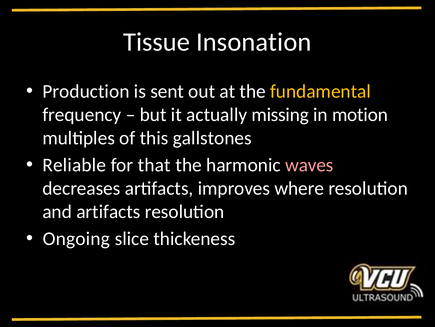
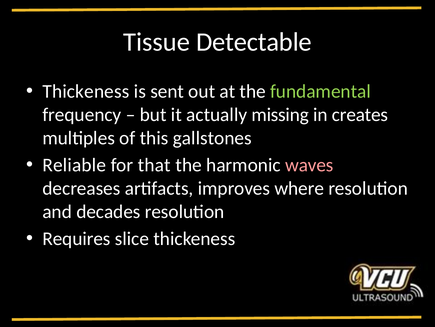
Insonation: Insonation -> Detectable (254, 42)
Production: Production -> Thickeness (86, 91)
fundamental colour: yellow -> light green (320, 91)
motion: motion -> creates (360, 114)
and artifacts: artifacts -> decades (108, 211)
Ongoing: Ongoing -> Requires (76, 238)
